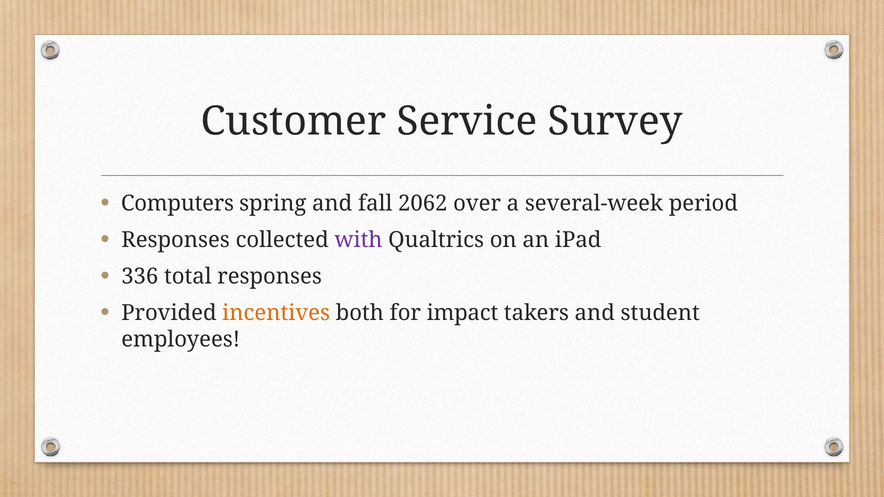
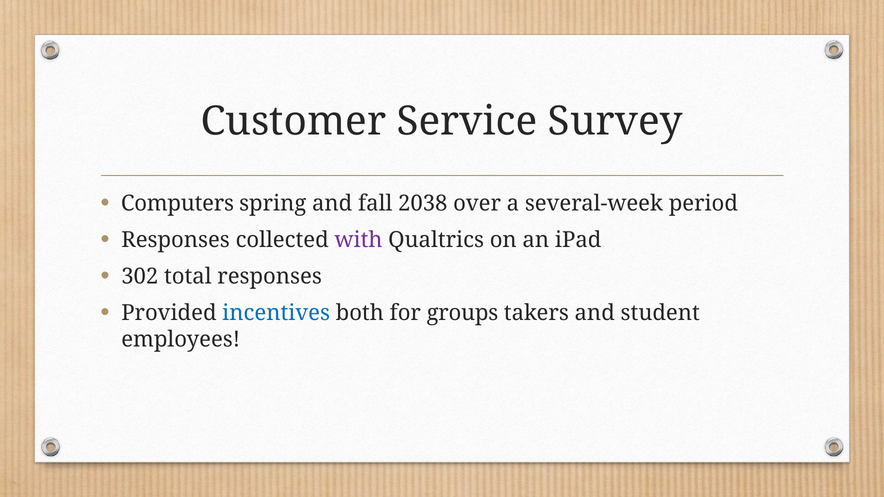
2062: 2062 -> 2038 (423, 204)
336: 336 -> 302 (140, 276)
incentives colour: orange -> blue (276, 313)
impact: impact -> groups (462, 313)
